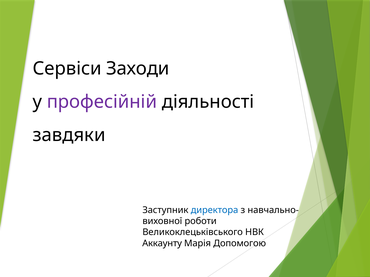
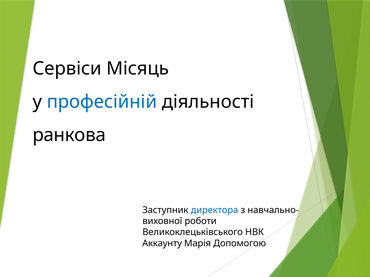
Заходи: Заходи -> Місяць (138, 69)
професійній colour: purple -> blue (102, 102)
завдяки: завдяки -> ранкова (69, 135)
